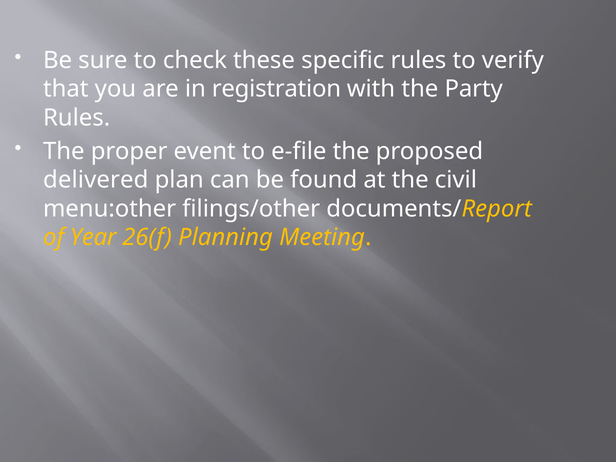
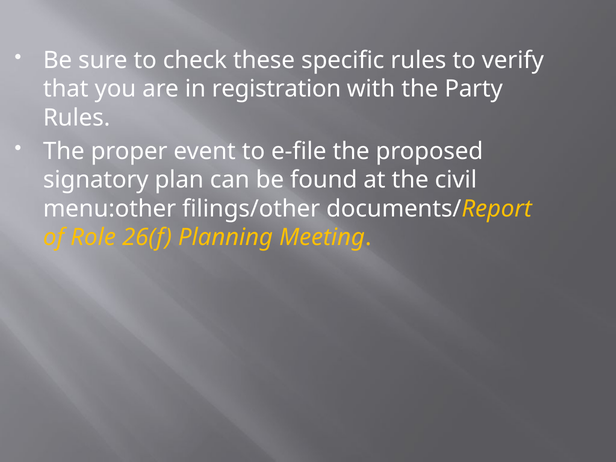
delivered: delivered -> signatory (96, 180)
Year: Year -> Role (93, 238)
